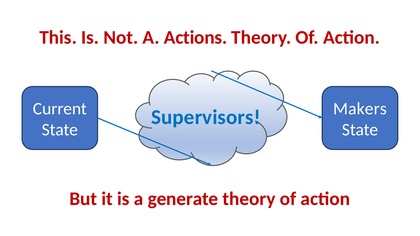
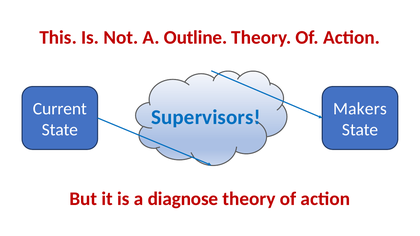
Actions: Actions -> Outline (196, 38)
generate: generate -> diagnose (183, 199)
